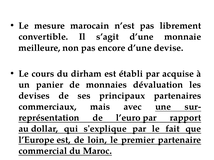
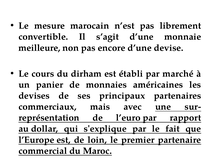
acquise: acquise -> marché (178, 74)
dévaluation: dévaluation -> américaines (158, 85)
